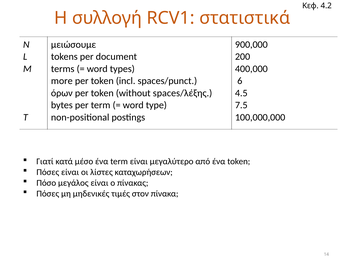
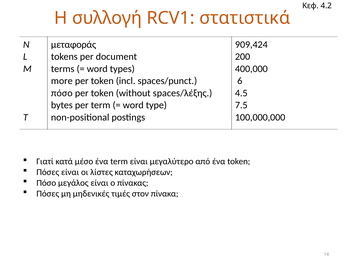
μειώσουμε: μειώσουμε -> μεταφοράς (74, 45)
900,000: 900,000 -> 909,424 (251, 45)
όρων: όρων -> πόσο (62, 93)
